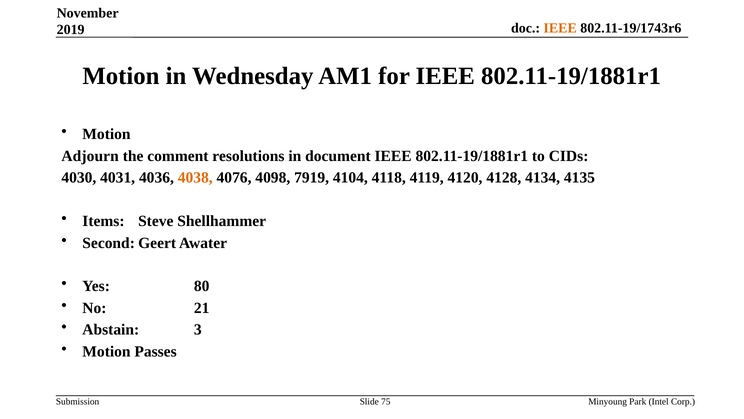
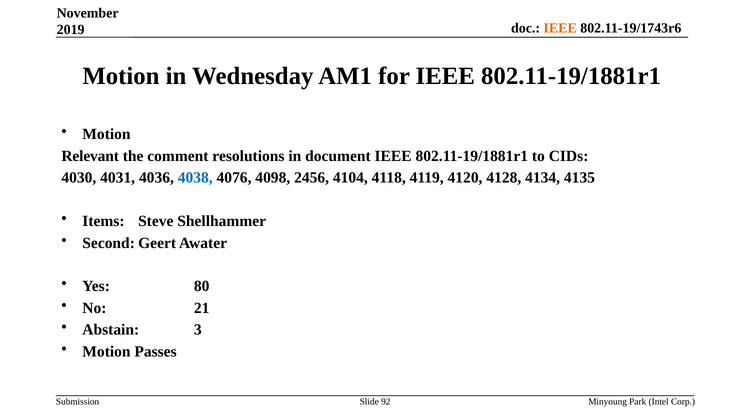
Adjourn: Adjourn -> Relevant (90, 156)
4038 colour: orange -> blue (195, 178)
7919: 7919 -> 2456 (312, 178)
75: 75 -> 92 (386, 401)
